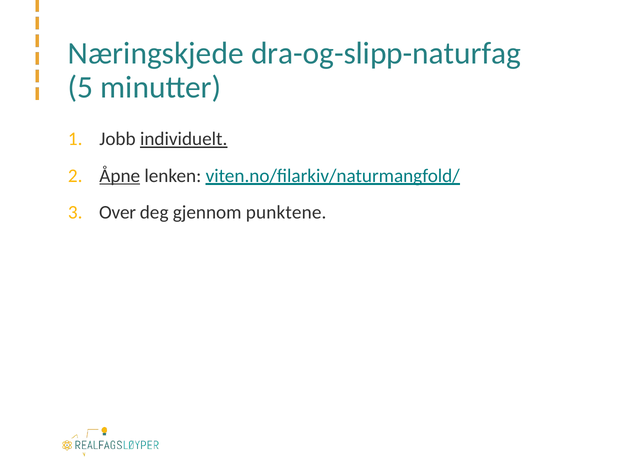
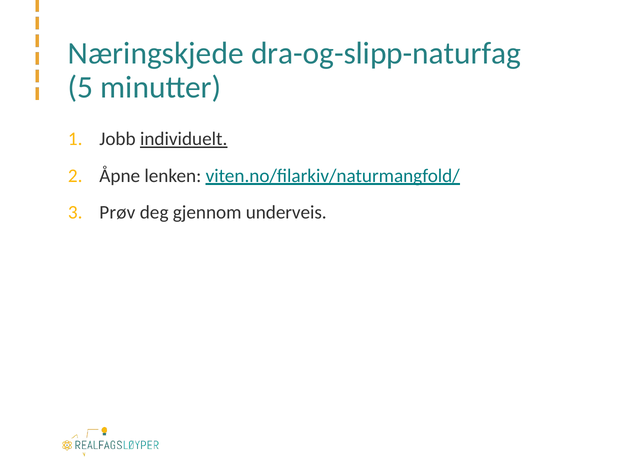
Åpne underline: present -> none (120, 176)
Over: Over -> Prøv (117, 212)
punktene: punktene -> underveis (286, 212)
